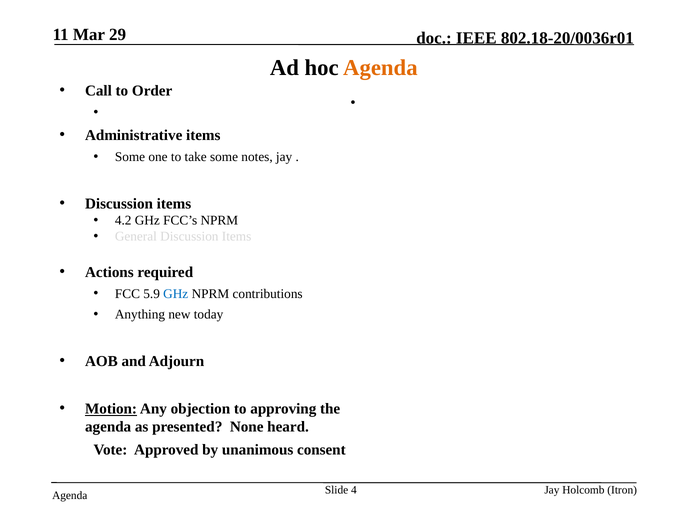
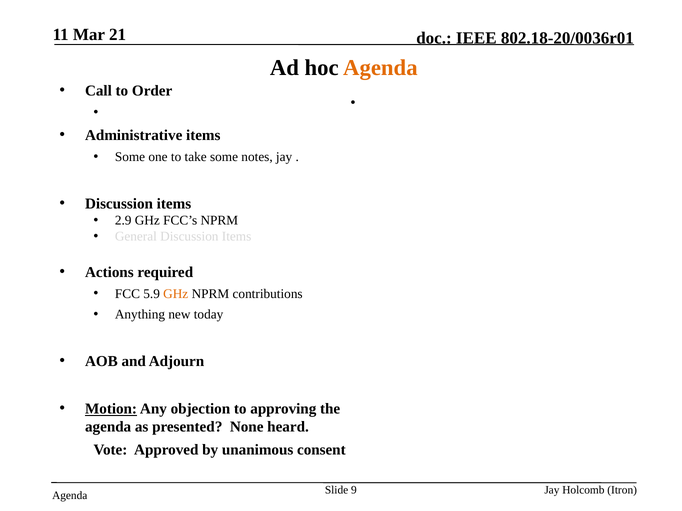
29: 29 -> 21 (118, 35)
4.2: 4.2 -> 2.9 (123, 221)
GHz colour: blue -> orange (176, 294)
4: 4 -> 9 (354, 491)
